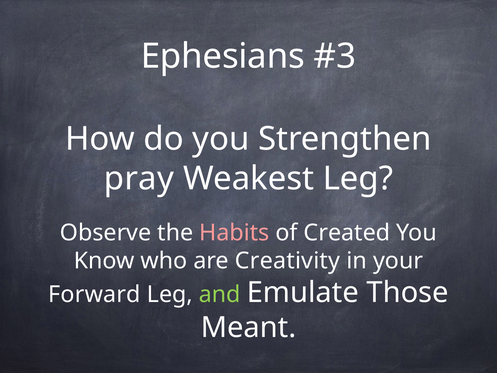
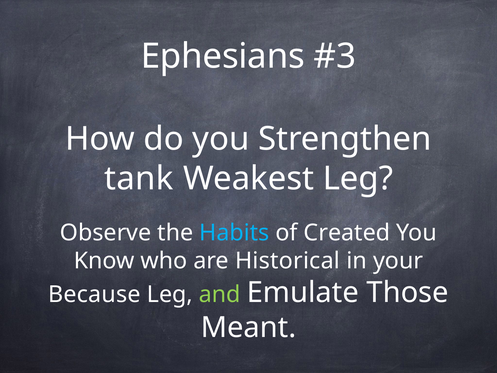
pray: pray -> tank (139, 179)
Habits colour: pink -> light blue (234, 233)
Creativity: Creativity -> Historical (288, 261)
Forward: Forward -> Because (94, 294)
